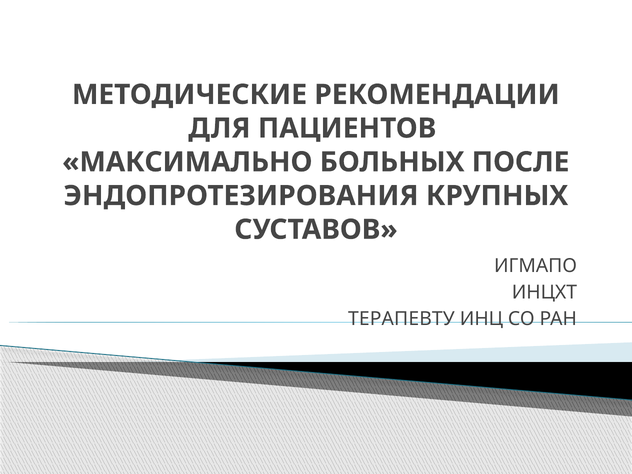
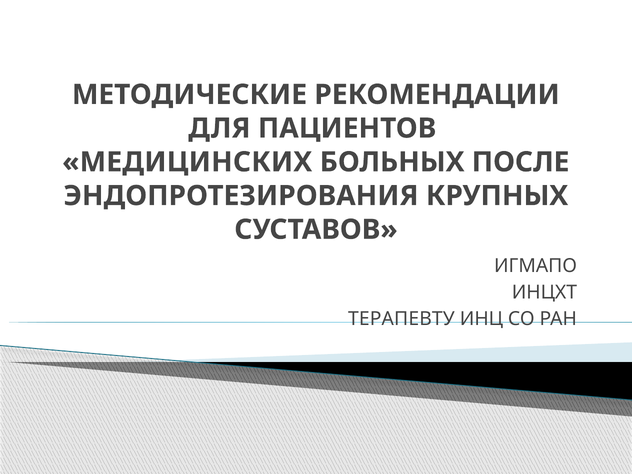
МАКСИМАЛЬНО: МАКСИМАЛЬНО -> МЕДИЦИНСКИХ (187, 162)
